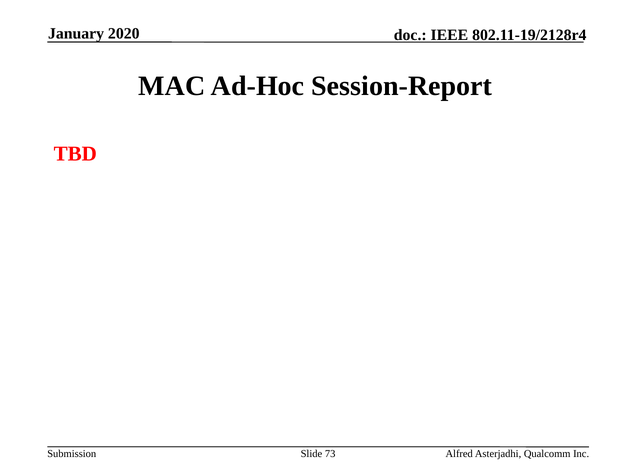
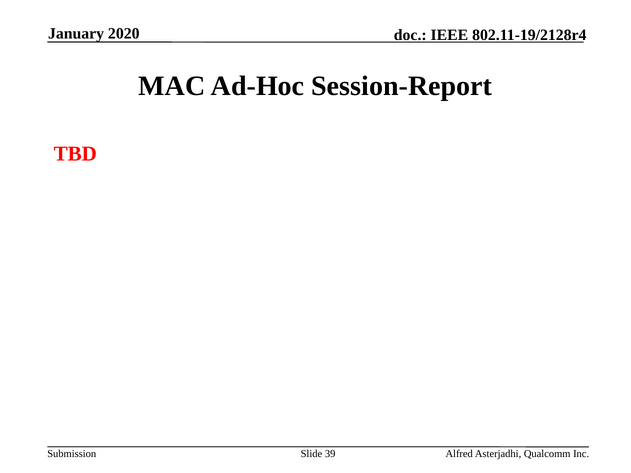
73: 73 -> 39 (330, 454)
